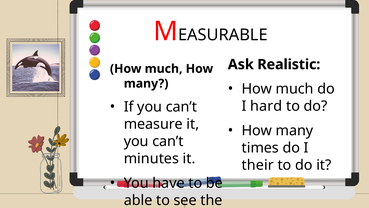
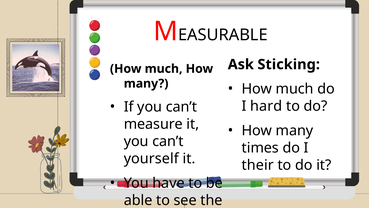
Realistic: Realistic -> Sticking (289, 64)
minutes: minutes -> yourself (151, 158)
